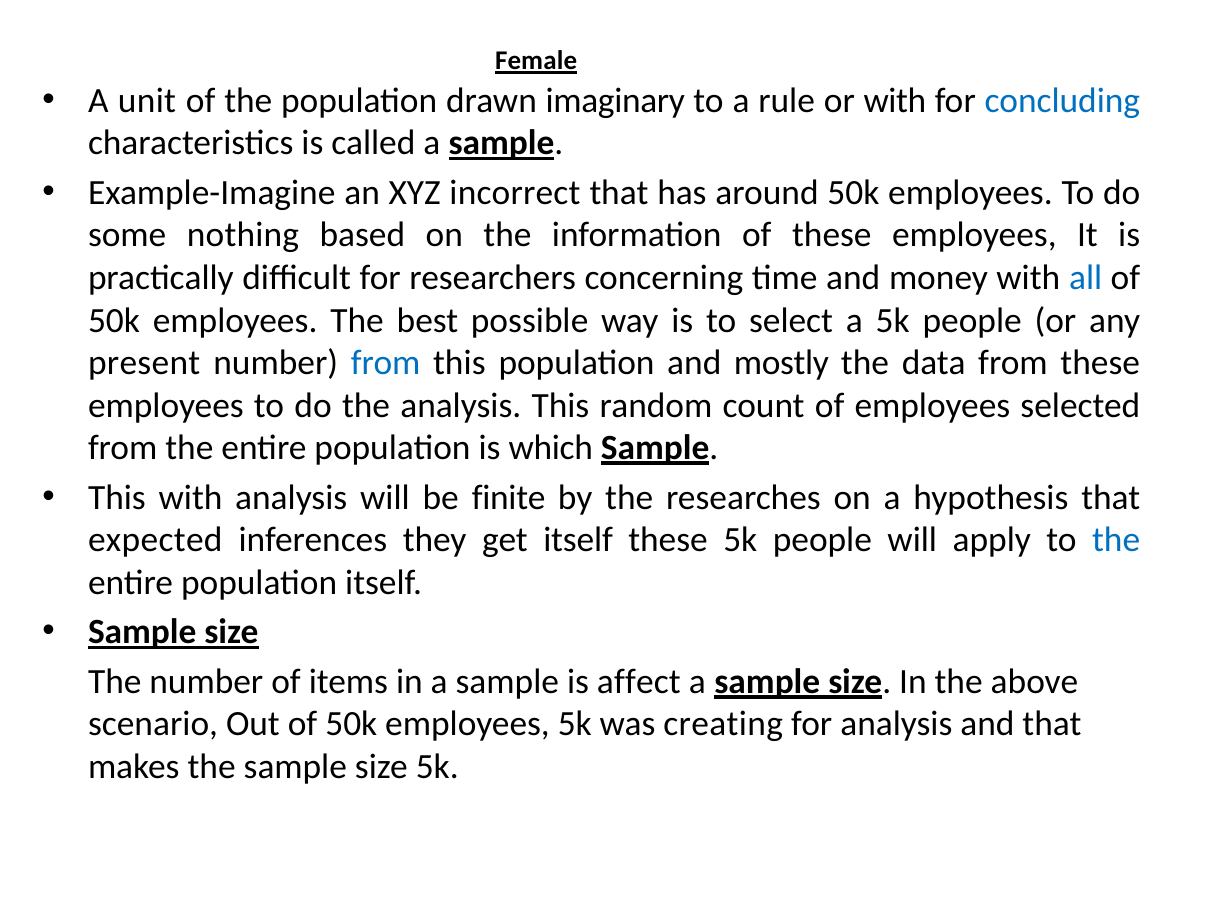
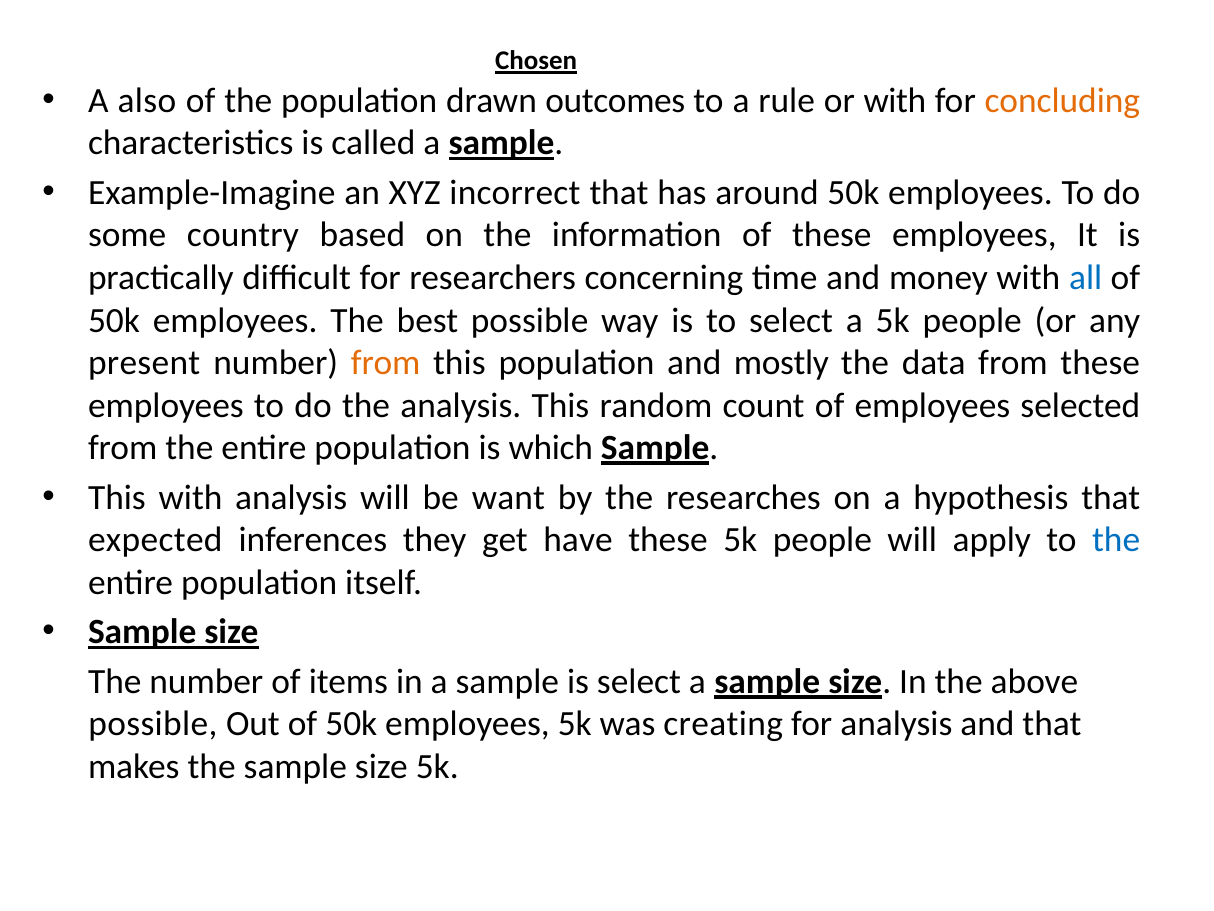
Female: Female -> Chosen (536, 61)
unit: unit -> also (147, 101)
imaginary: imaginary -> outcomes (615, 101)
concluding colour: blue -> orange (1062, 101)
nothing: nothing -> country (243, 235)
from colour: blue -> orange (386, 363)
finite: finite -> want (508, 497)
get itself: itself -> have (578, 540)
is affect: affect -> select (639, 681)
scenario: scenario -> possible (153, 724)
